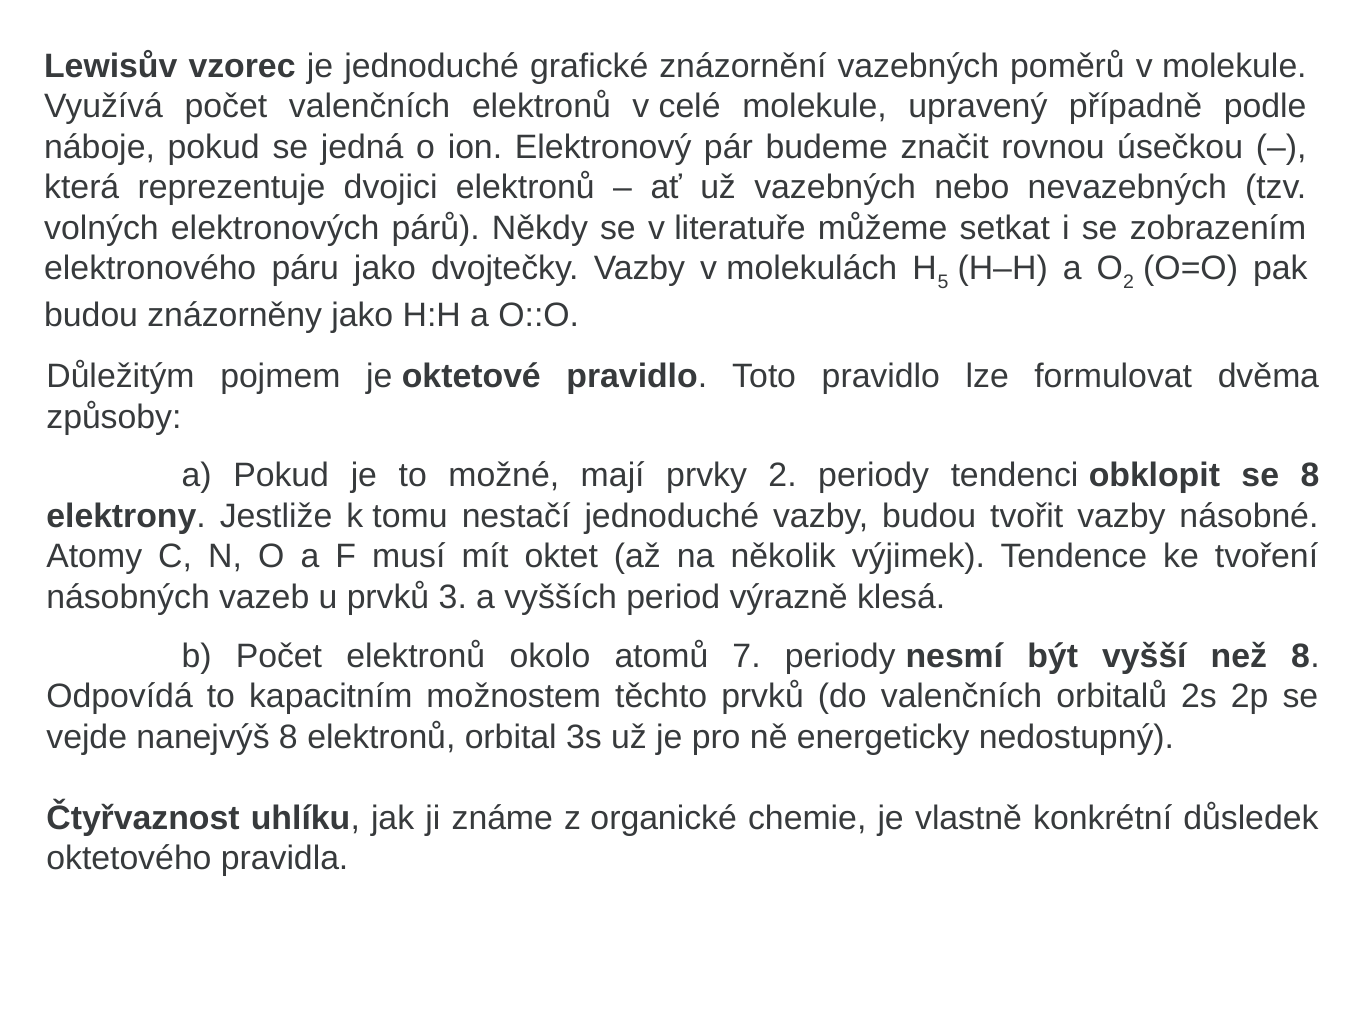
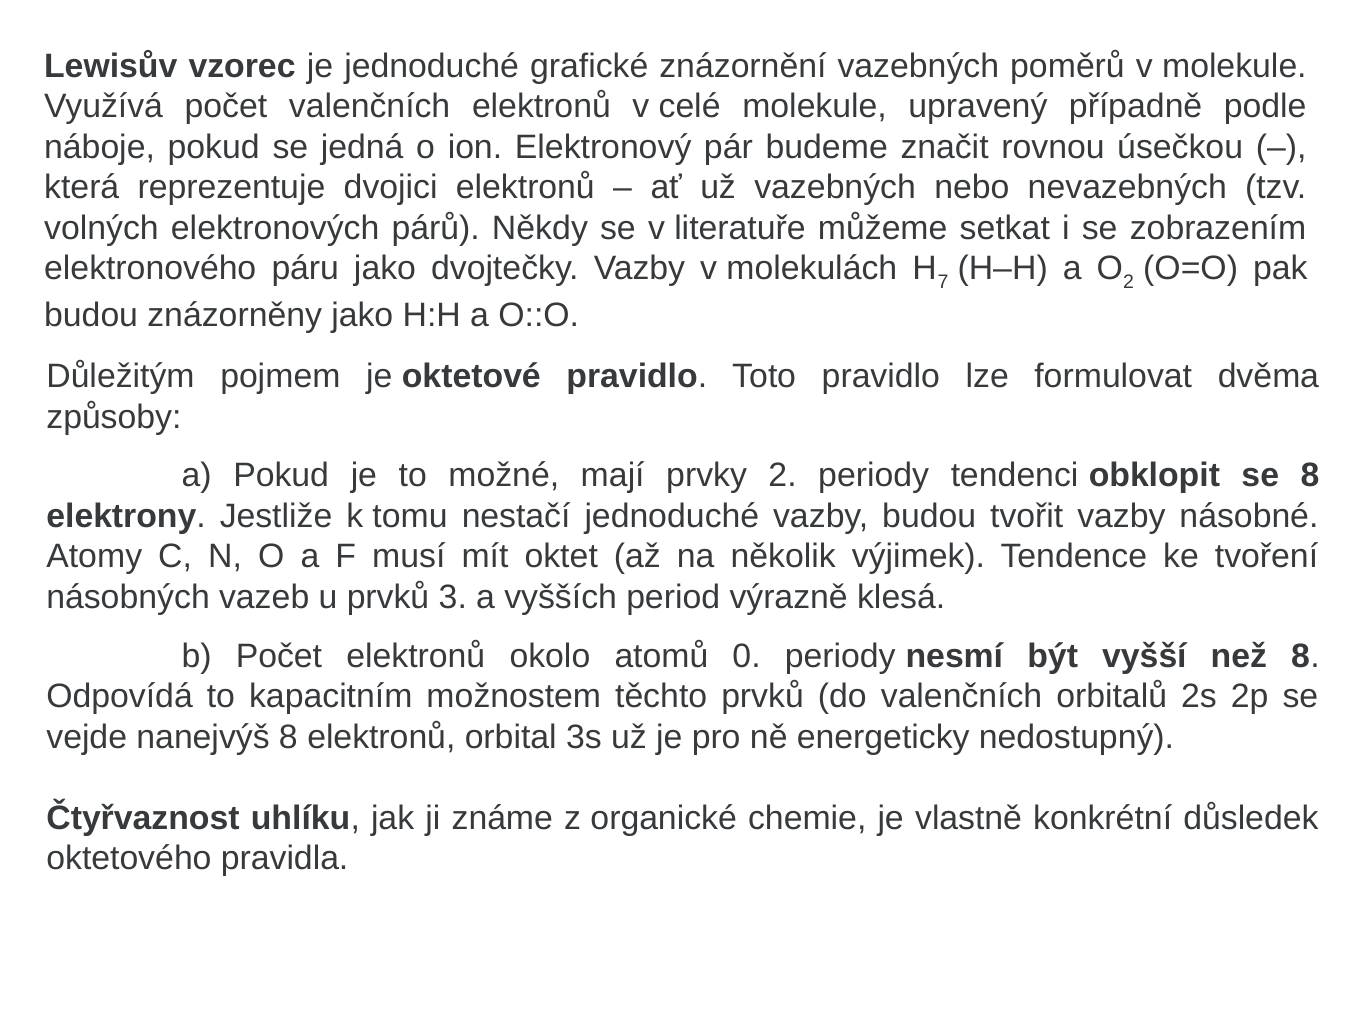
5: 5 -> 7 (943, 282)
7: 7 -> 0 (747, 656)
